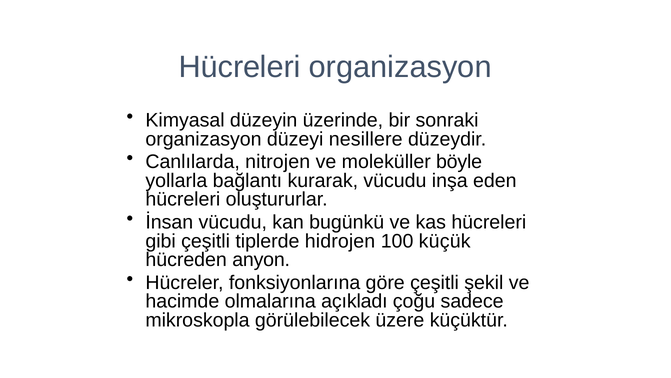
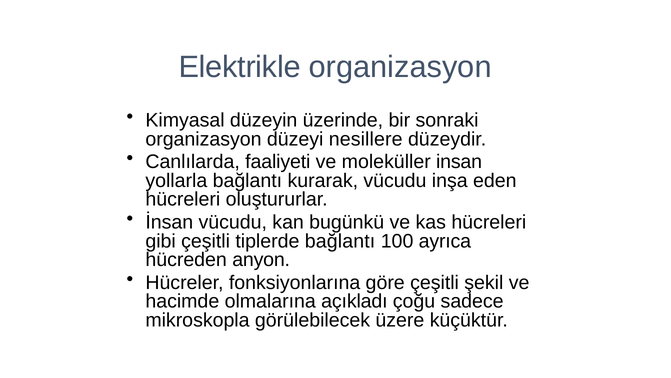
Hücreleri: Hücreleri -> Elektrikle (240, 67)
nitrojen: nitrojen -> faaliyeti (278, 162)
böyle: böyle -> insan (459, 162)
tiplerde hidrojen: hidrojen -> bağlantı (340, 241)
küçük: küçük -> ayrıca (445, 241)
